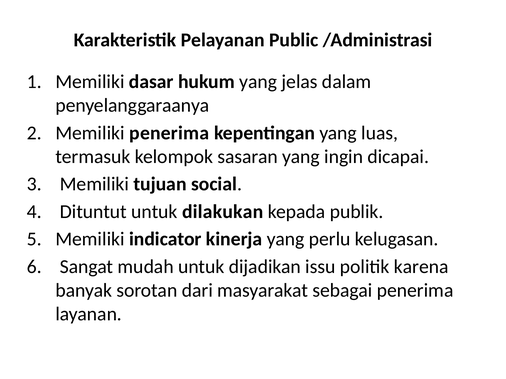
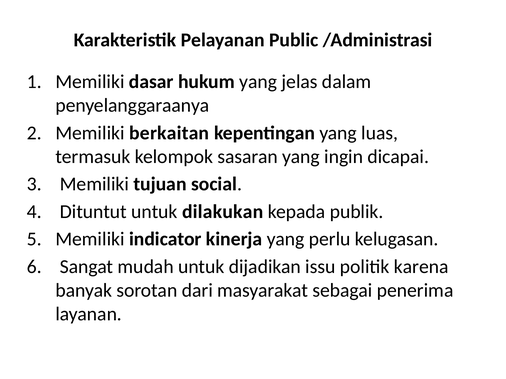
Memiliki penerima: penerima -> berkaitan (169, 133)
